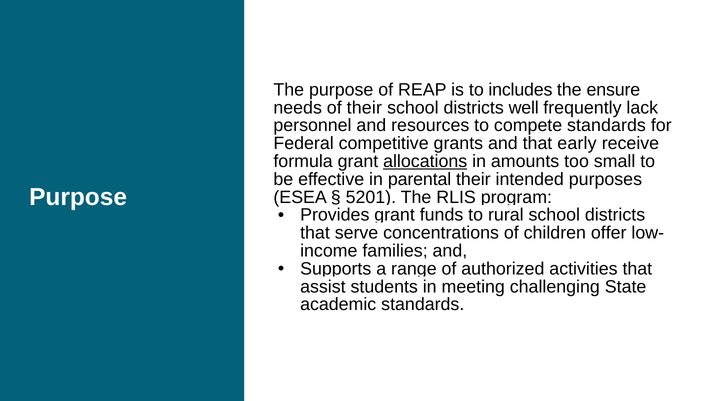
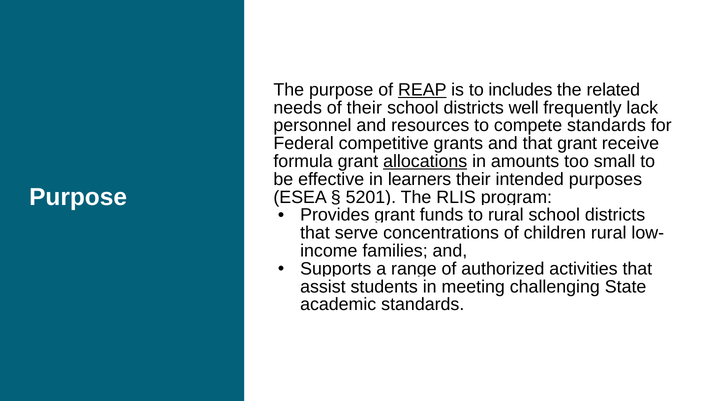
REAP underline: none -> present (422, 90)
ensure: ensure -> related (613, 90)
that early: early -> grant (577, 143)
parental: parental -> learners (420, 179)
children offer: offer -> rural (609, 233)
